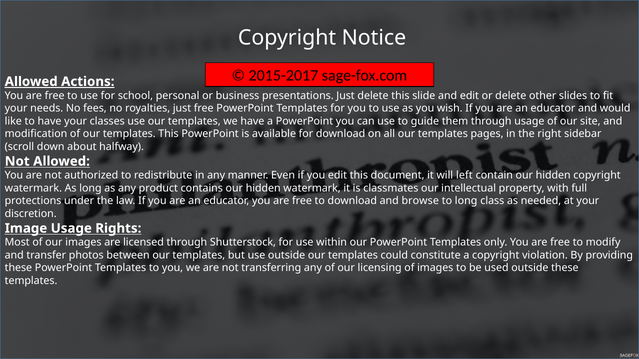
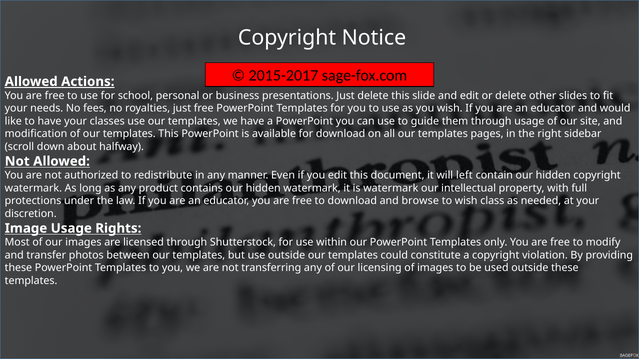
is classmates: classmates -> watermark (391, 188)
to long: long -> wish (466, 201)
